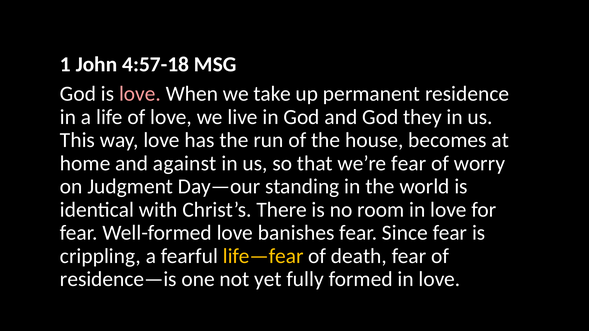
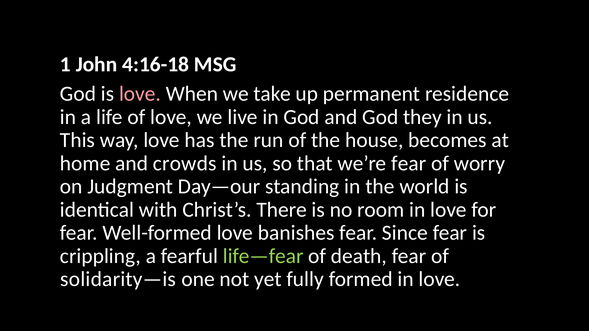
4:57-18: 4:57-18 -> 4:16-18 (156, 65)
against: against -> crowds (185, 163)
life—fear colour: yellow -> light green (263, 256)
residence—is: residence—is -> solidarity—is (118, 279)
